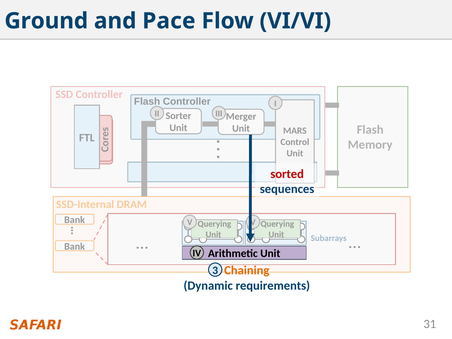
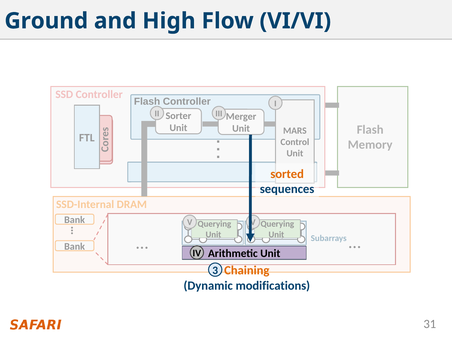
Pace: Pace -> High (169, 21)
sorted colour: red -> orange (287, 174)
requirements: requirements -> modifications (273, 286)
